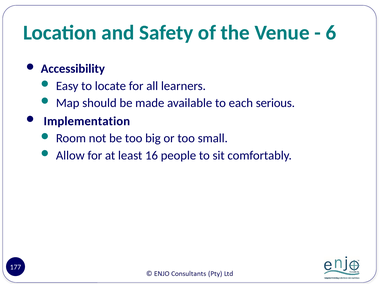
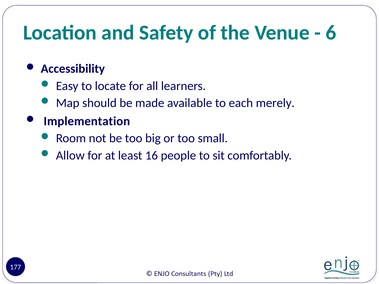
serious: serious -> merely (275, 103)
